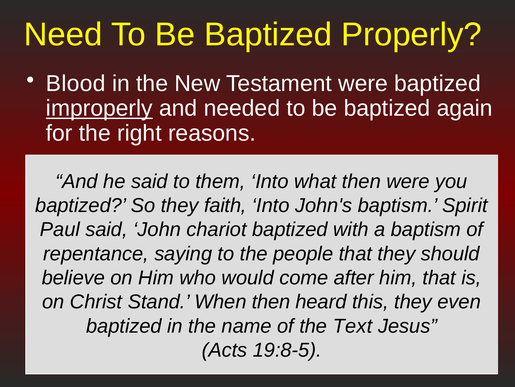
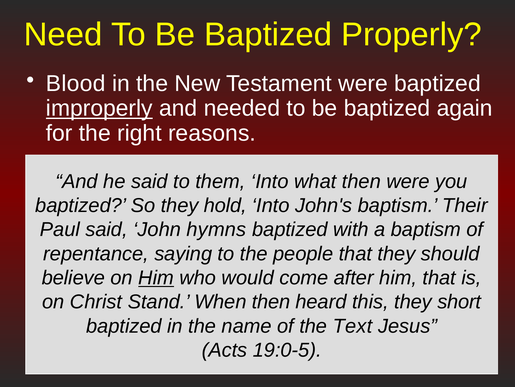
faith: faith -> hold (225, 205)
Spirit: Spirit -> Their (465, 205)
chariot: chariot -> hymns (216, 229)
Him underline: none -> present (156, 277)
even: even -> short (459, 301)
19:8-5: 19:8-5 -> 19:0-5 (287, 349)
